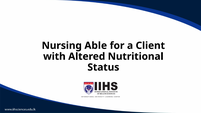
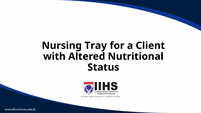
Able: Able -> Tray (96, 46)
